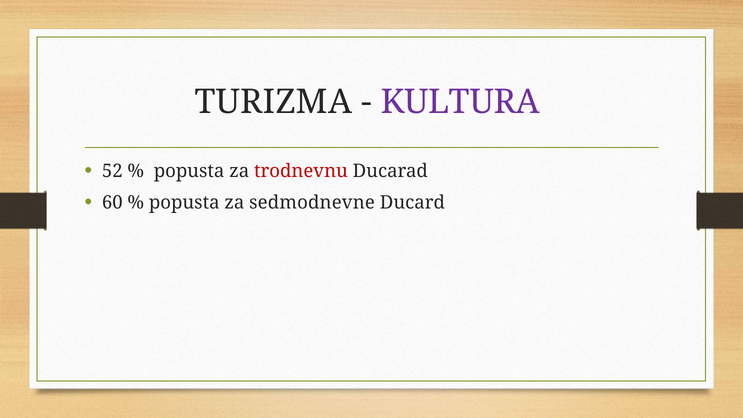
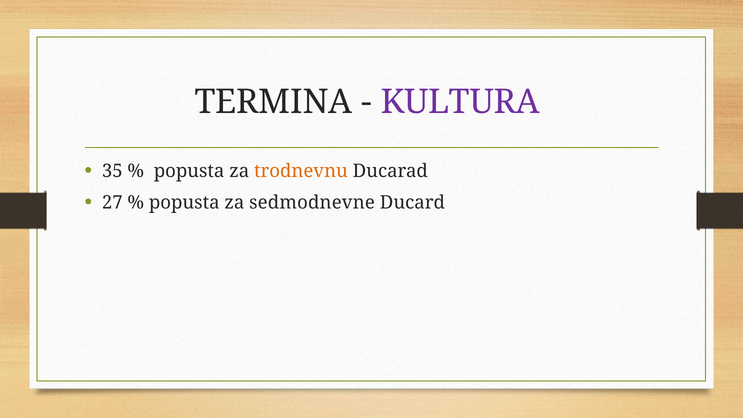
TURIZMA: TURIZMA -> TERMINA (273, 102)
52: 52 -> 35 (112, 171)
trodnevnu colour: red -> orange (301, 171)
60: 60 -> 27 (112, 203)
